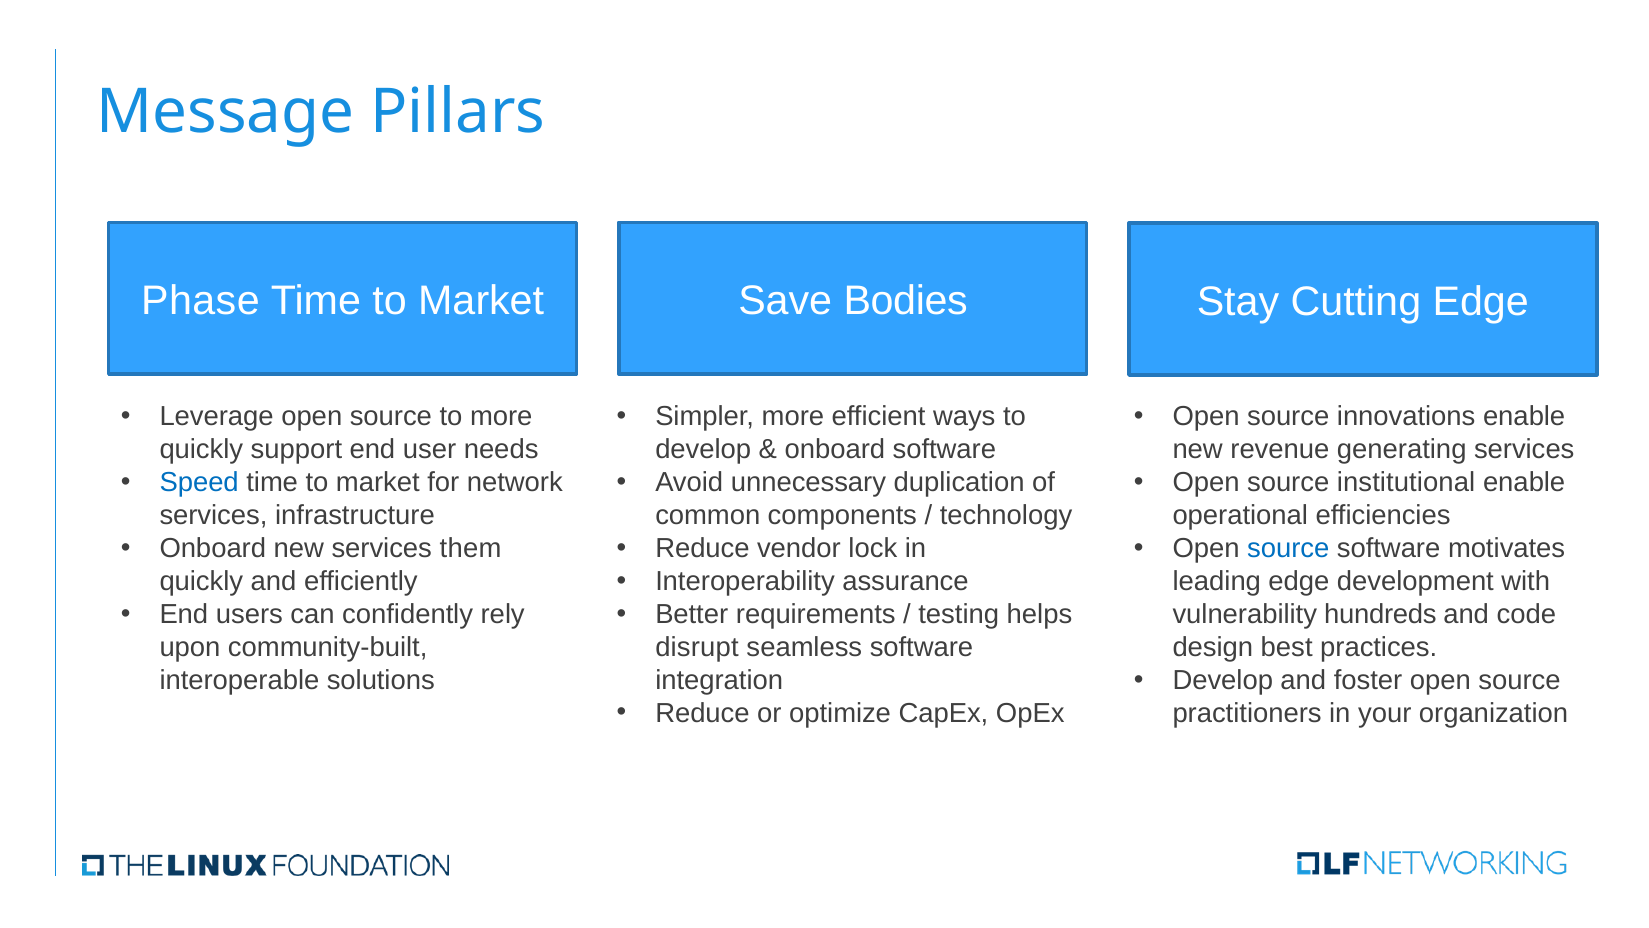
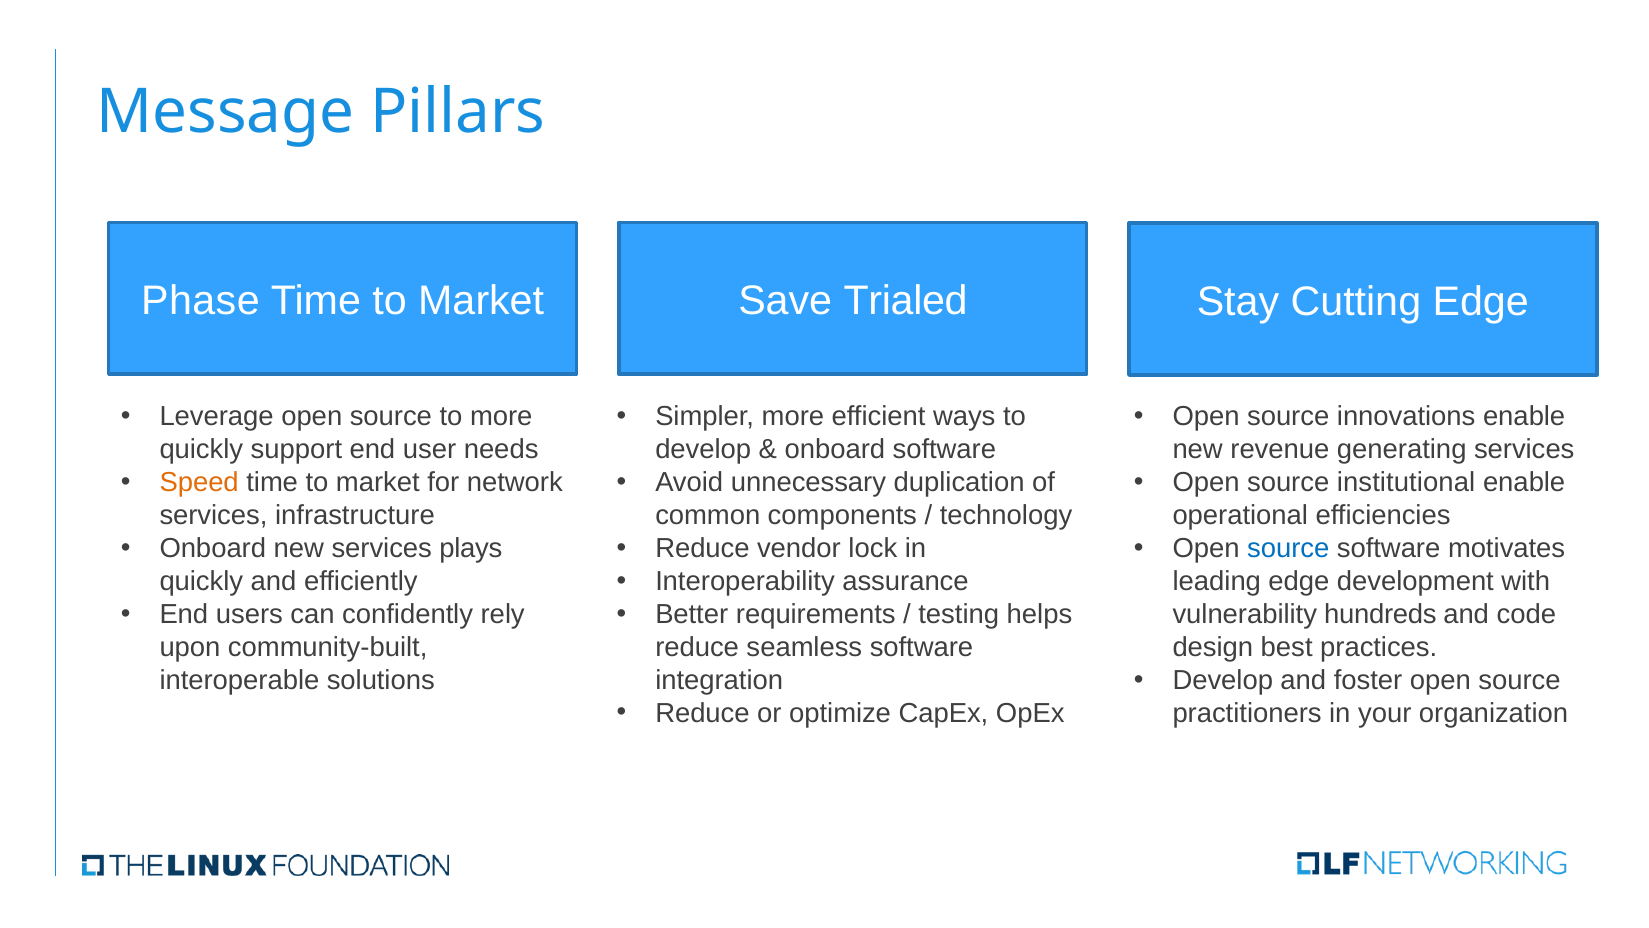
Bodies: Bodies -> Trialed (906, 301)
Speed colour: blue -> orange (199, 483)
them: them -> plays (471, 548)
disrupt: disrupt -> reduce (697, 647)
